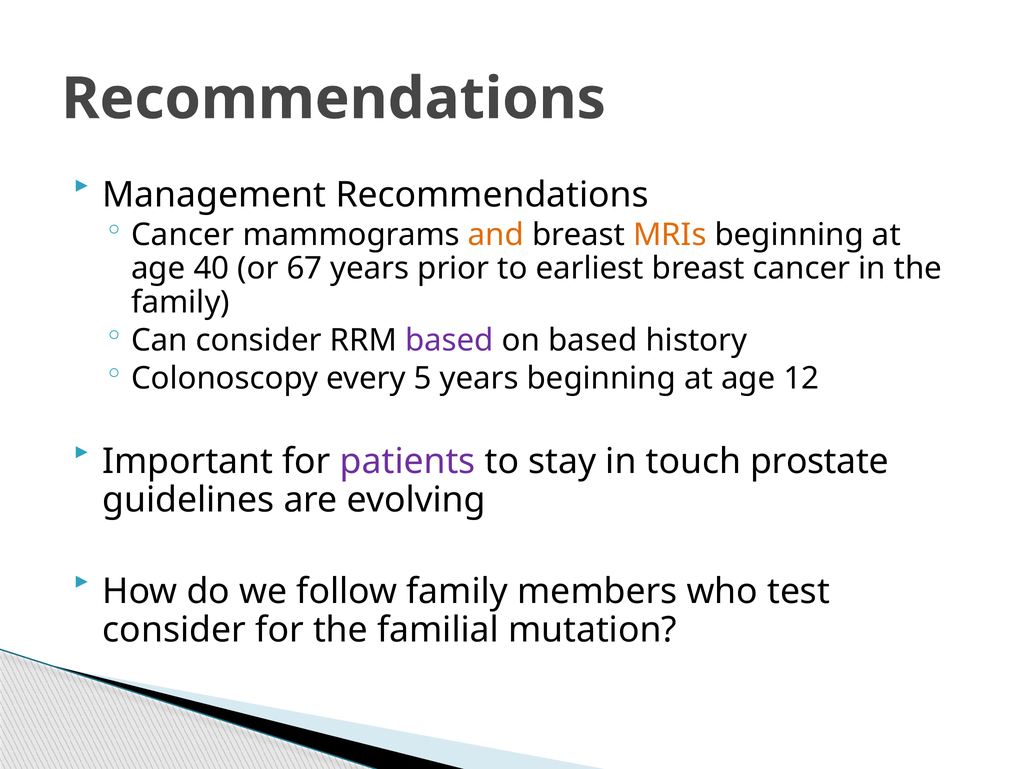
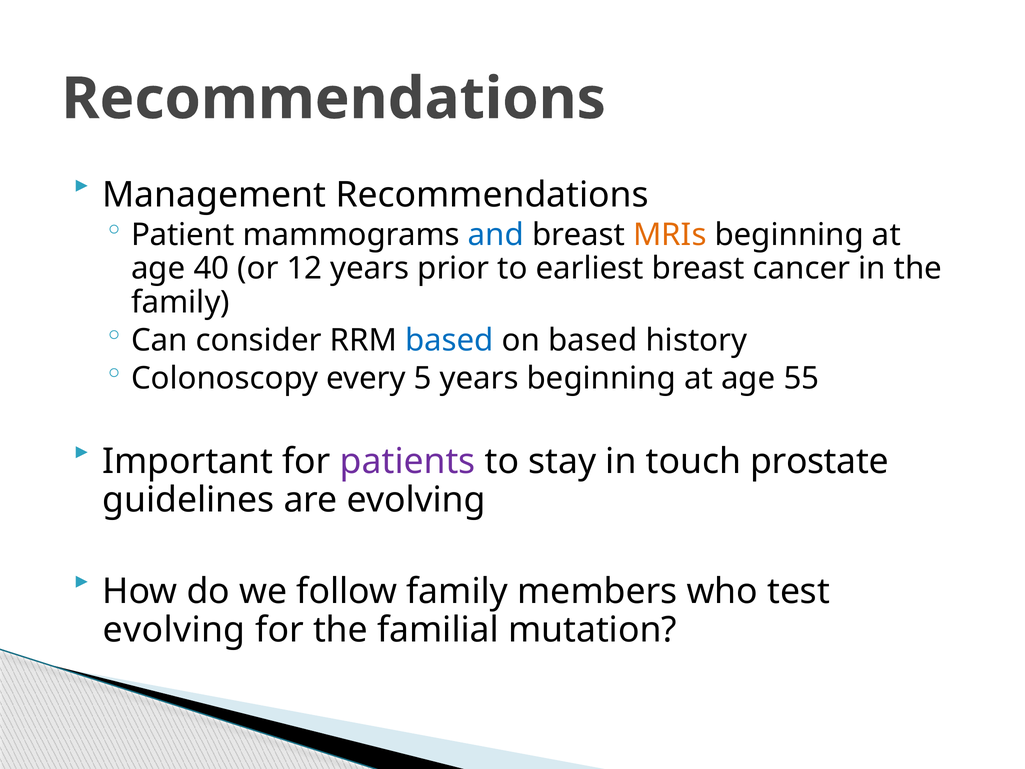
Cancer: Cancer -> Patient (183, 235)
and colour: orange -> blue (496, 235)
67: 67 -> 12 (304, 268)
based colour: purple -> blue (449, 340)
12: 12 -> 55 (801, 378)
consider: consider -> evolving (174, 630)
